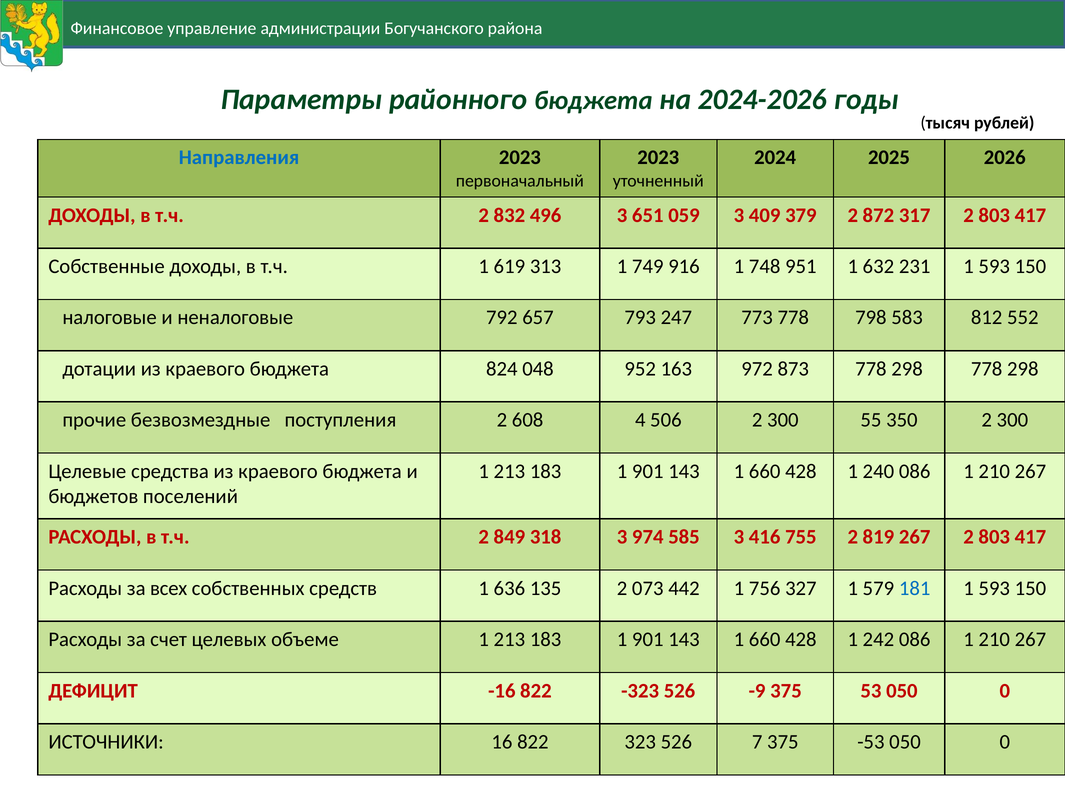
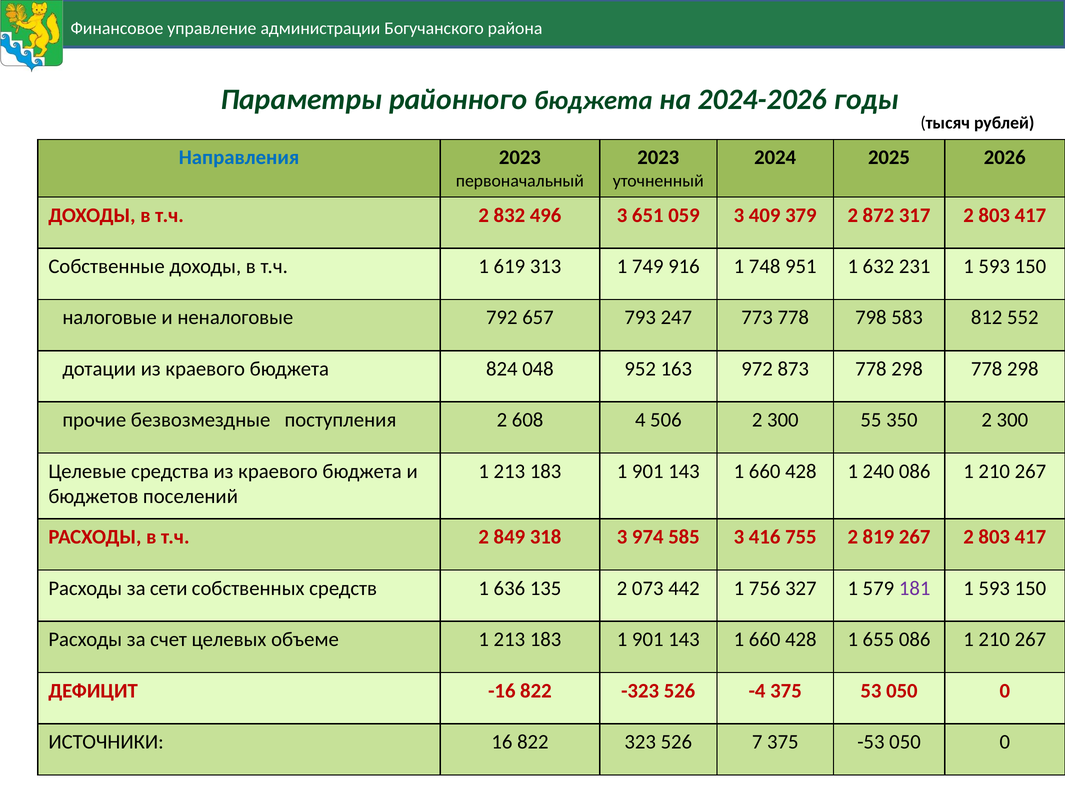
всех: всех -> сети (169, 588)
181 colour: blue -> purple (915, 588)
242: 242 -> 655 (878, 639)
-9: -9 -> -4 (757, 690)
